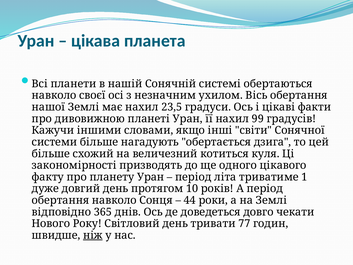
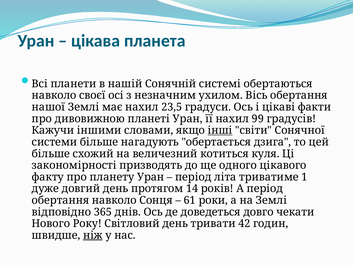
інші underline: none -> present (220, 130)
10: 10 -> 14 (192, 188)
44: 44 -> 61 (190, 200)
77: 77 -> 42 (244, 223)
